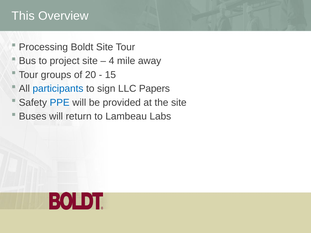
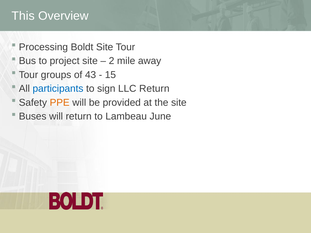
4: 4 -> 2 (112, 61)
20: 20 -> 43 (91, 75)
LLC Papers: Papers -> Return (154, 89)
PPE colour: blue -> orange (60, 103)
Labs: Labs -> June (160, 117)
